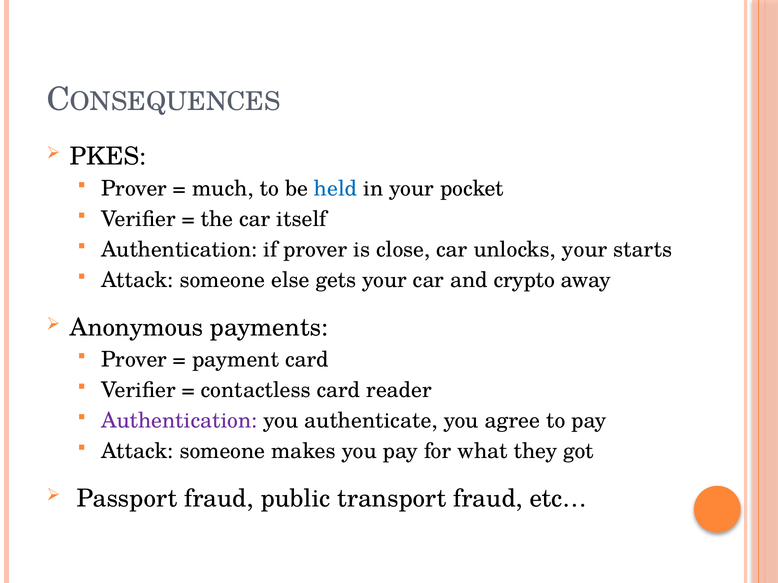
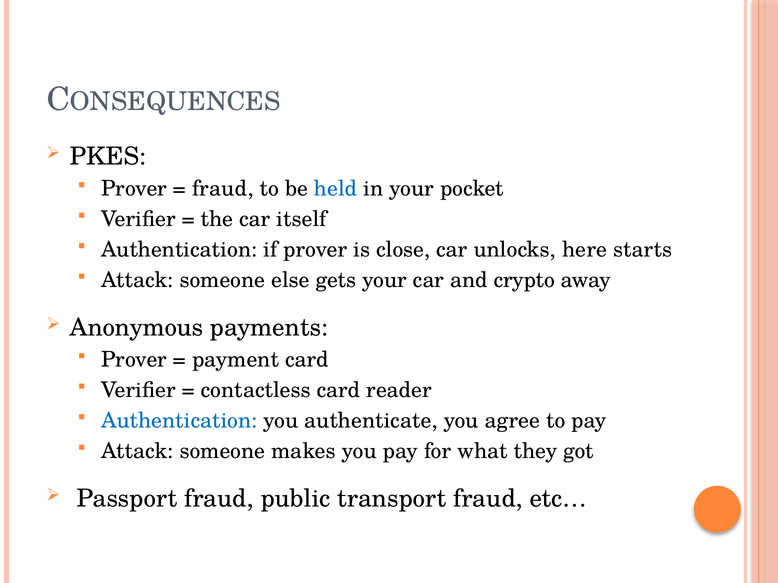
much: much -> fraud (223, 189)
unlocks your: your -> here (585, 250)
Authentication colour: purple -> blue (179, 421)
